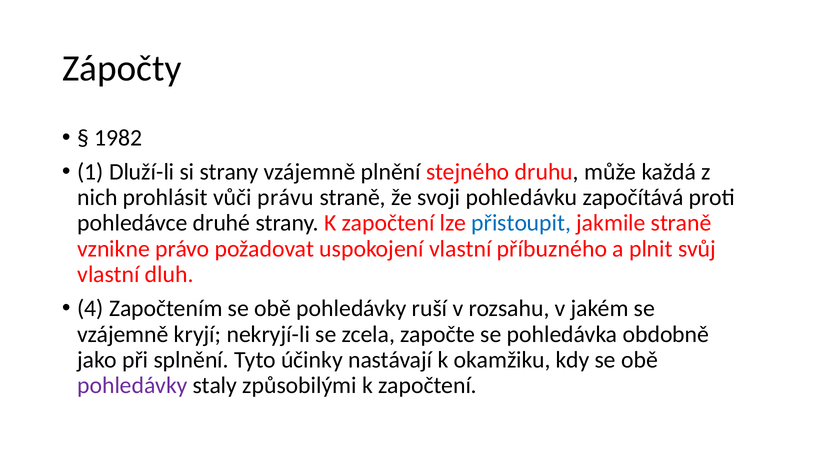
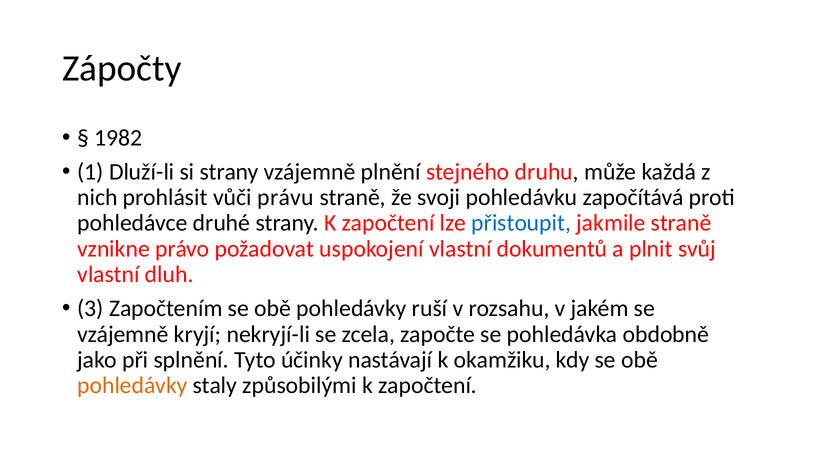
příbuzného: příbuzného -> dokumentů (552, 249)
4: 4 -> 3 (91, 308)
pohledávky colour: purple -> orange (132, 385)
